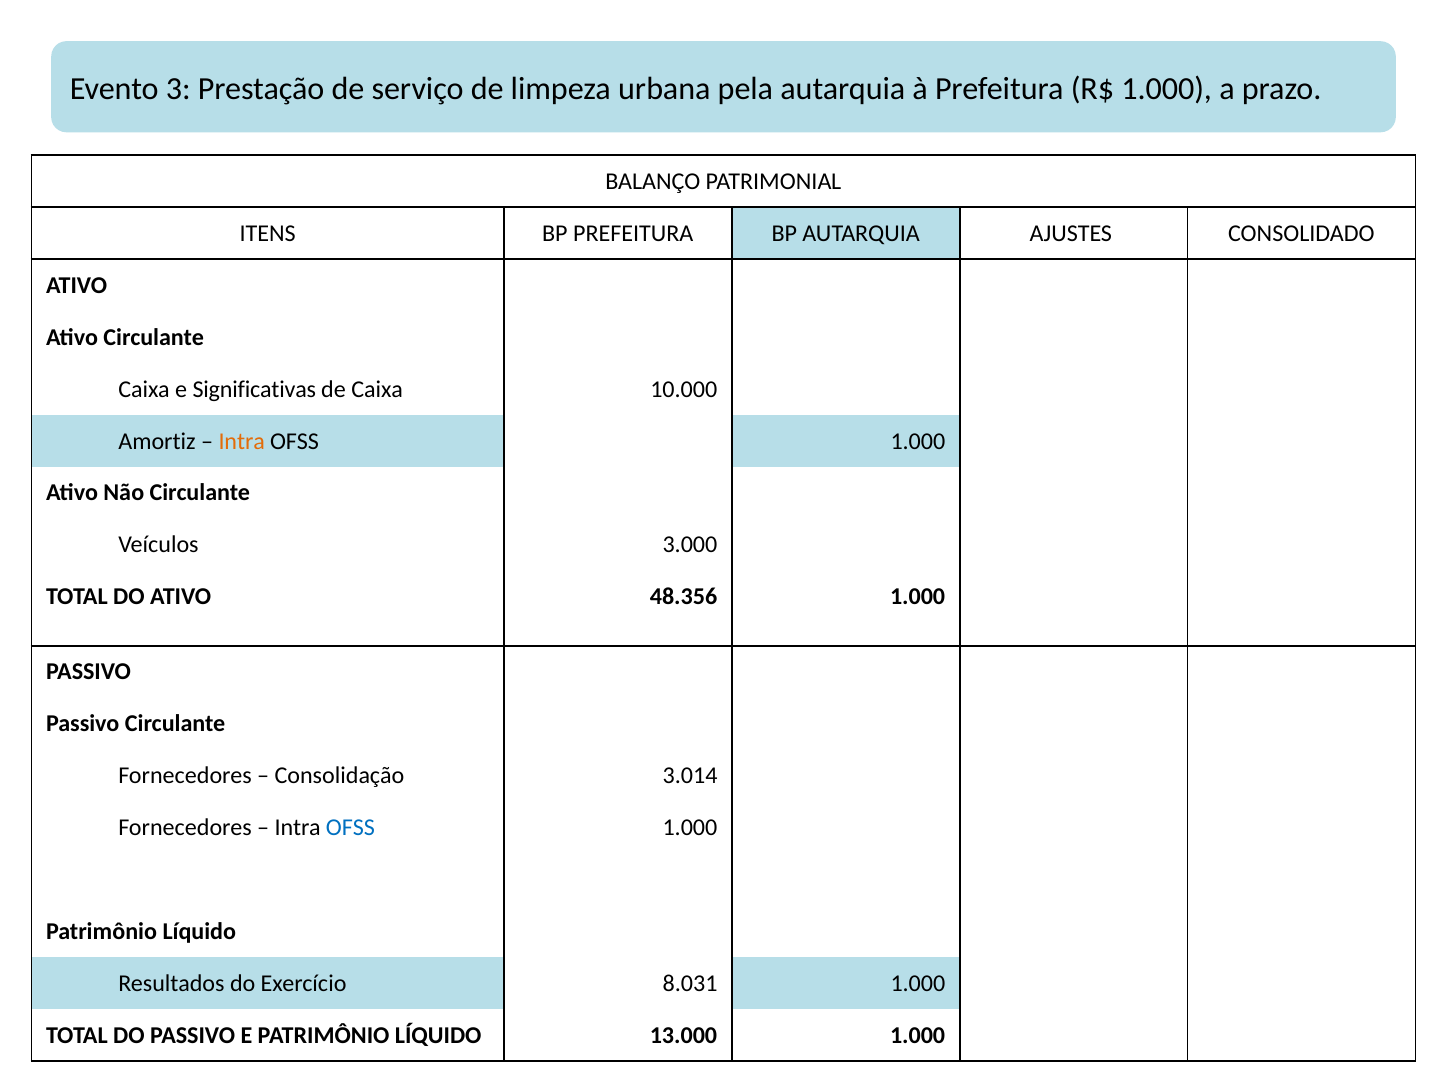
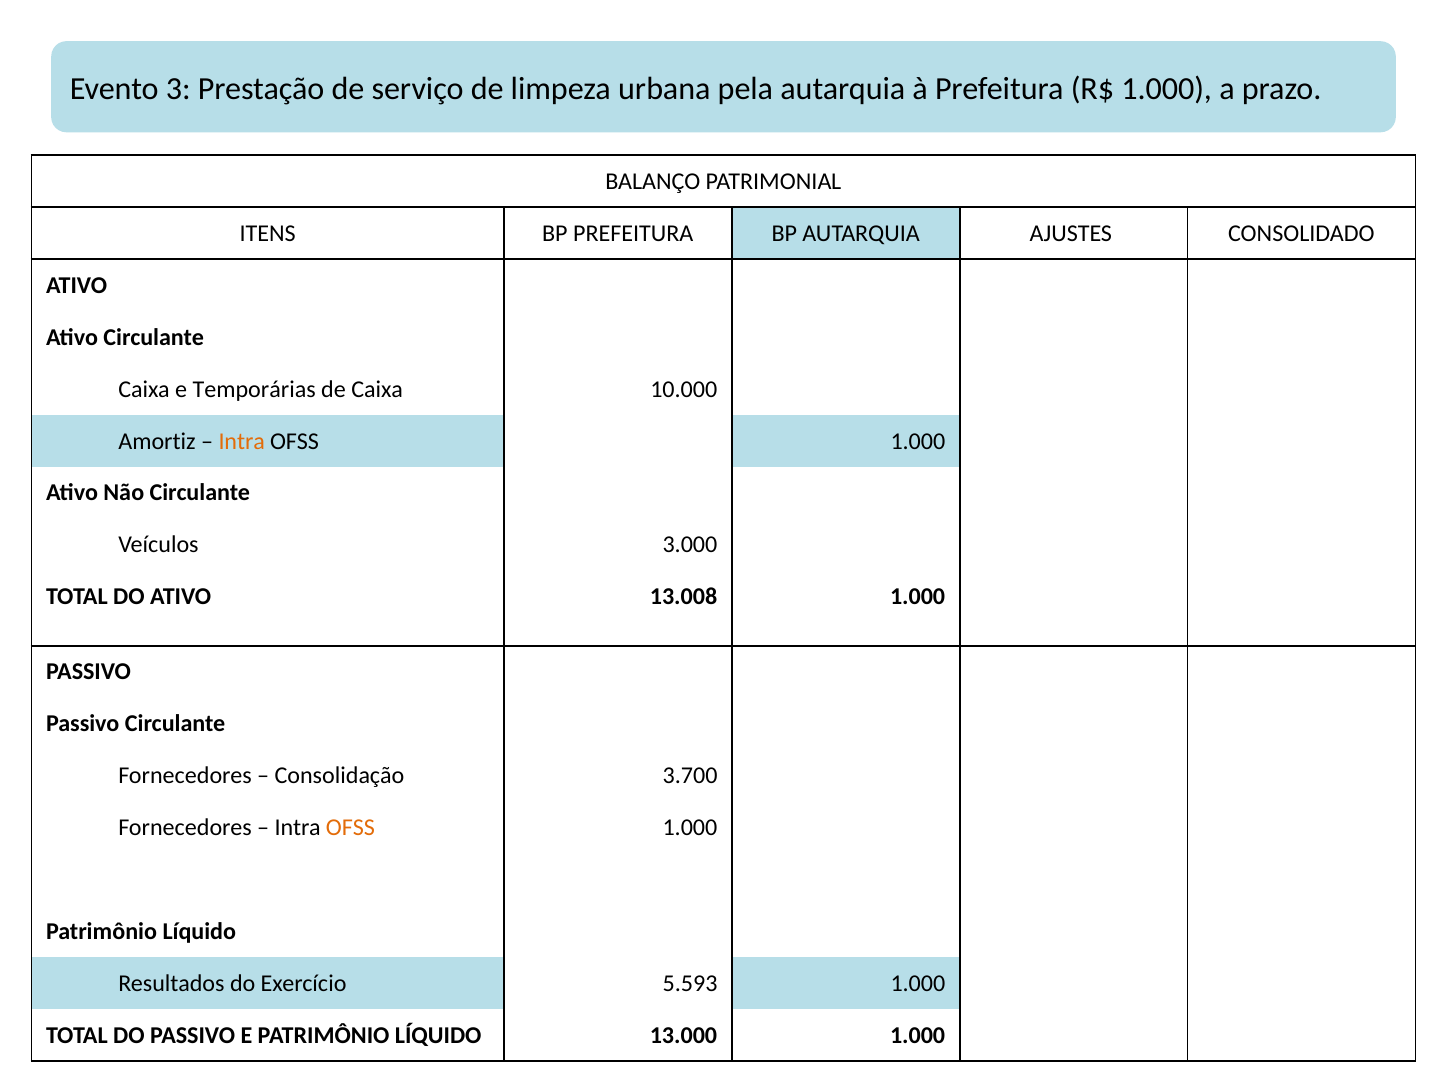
Significativas: Significativas -> Temporárias (254, 389)
48.356: 48.356 -> 13.008 (684, 597)
3.014: 3.014 -> 3.700 (690, 776)
OFSS colour: blue -> orange (350, 828)
8.031: 8.031 -> 5.593 (690, 984)
